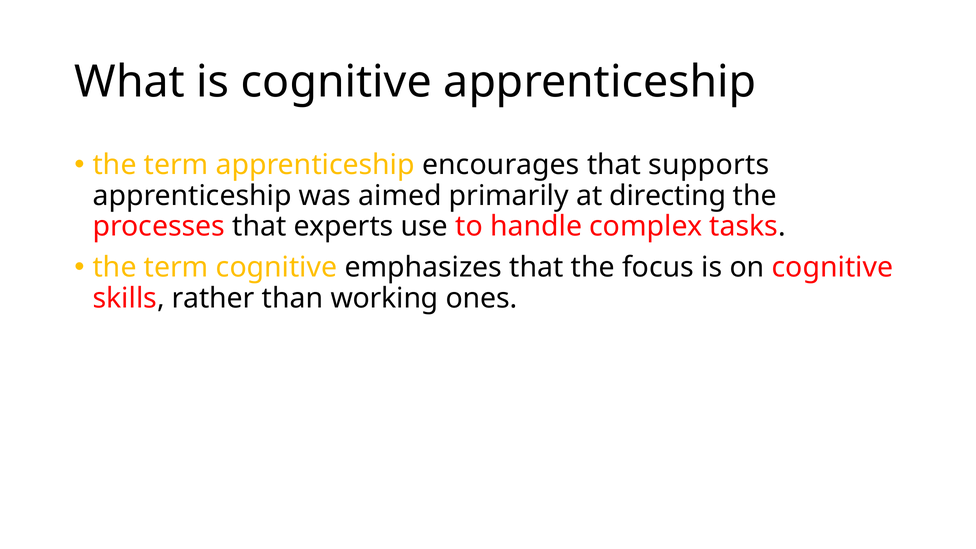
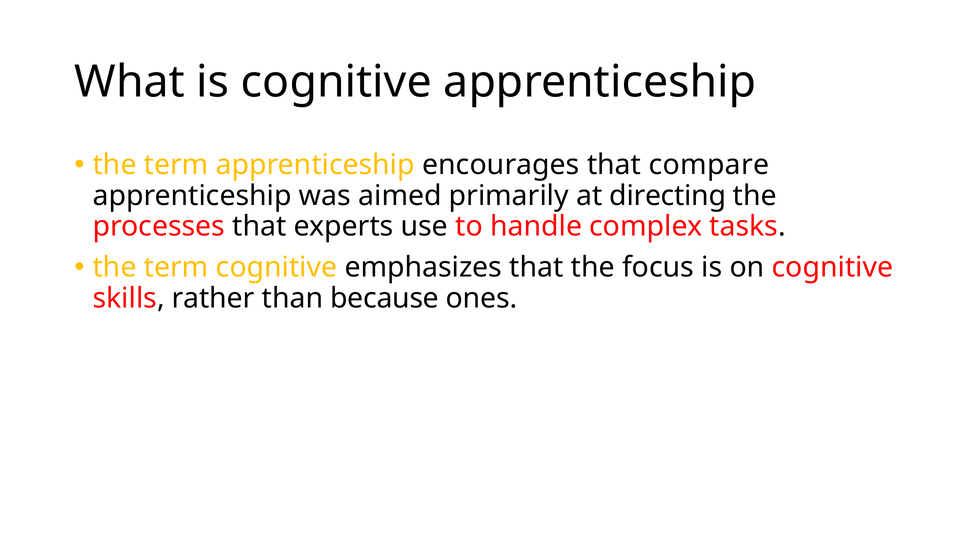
supports: supports -> compare (709, 165)
working: working -> because (385, 298)
